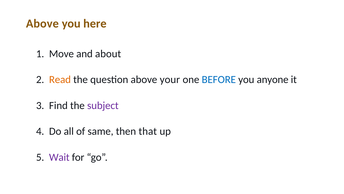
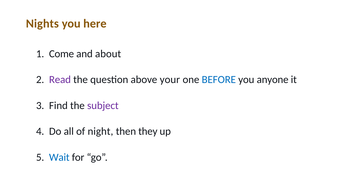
Above: Above -> Nights (42, 24)
Move: Move -> Come (61, 54)
Read colour: orange -> purple (60, 79)
same: same -> night (100, 131)
that: that -> they (148, 131)
Wait colour: purple -> blue (59, 157)
